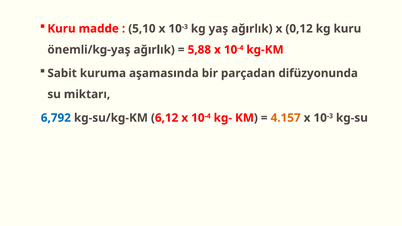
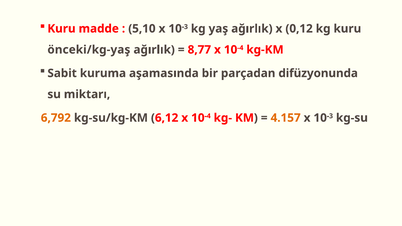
önemli/kg-yaş: önemli/kg-yaş -> önceki/kg-yaş (89, 50)
5,88: 5,88 -> 8,77 (199, 50)
6,792 colour: blue -> orange (56, 118)
